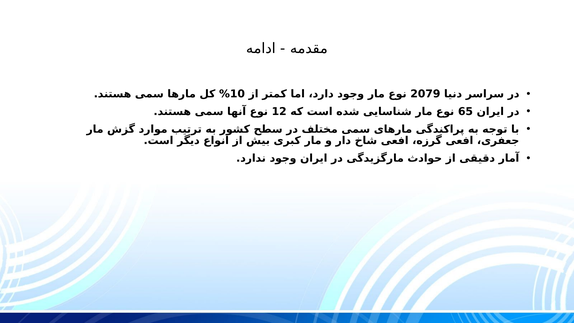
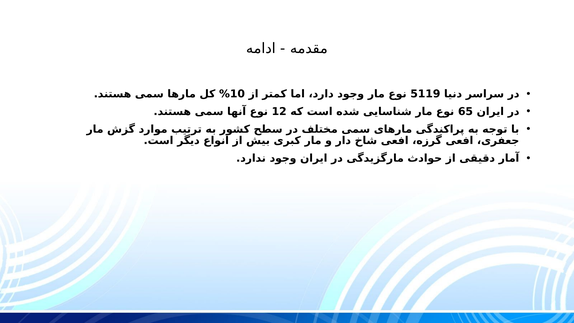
2079: 2079 -> 5119 (425, 94)
